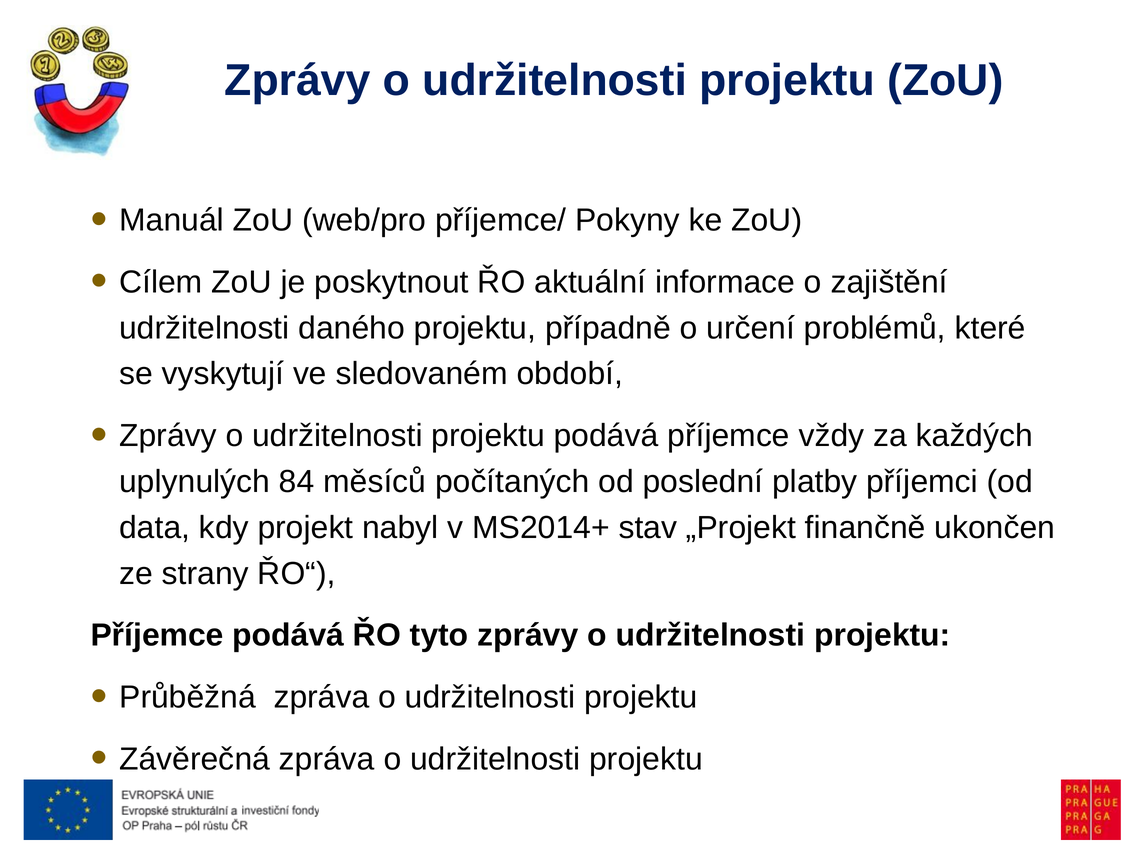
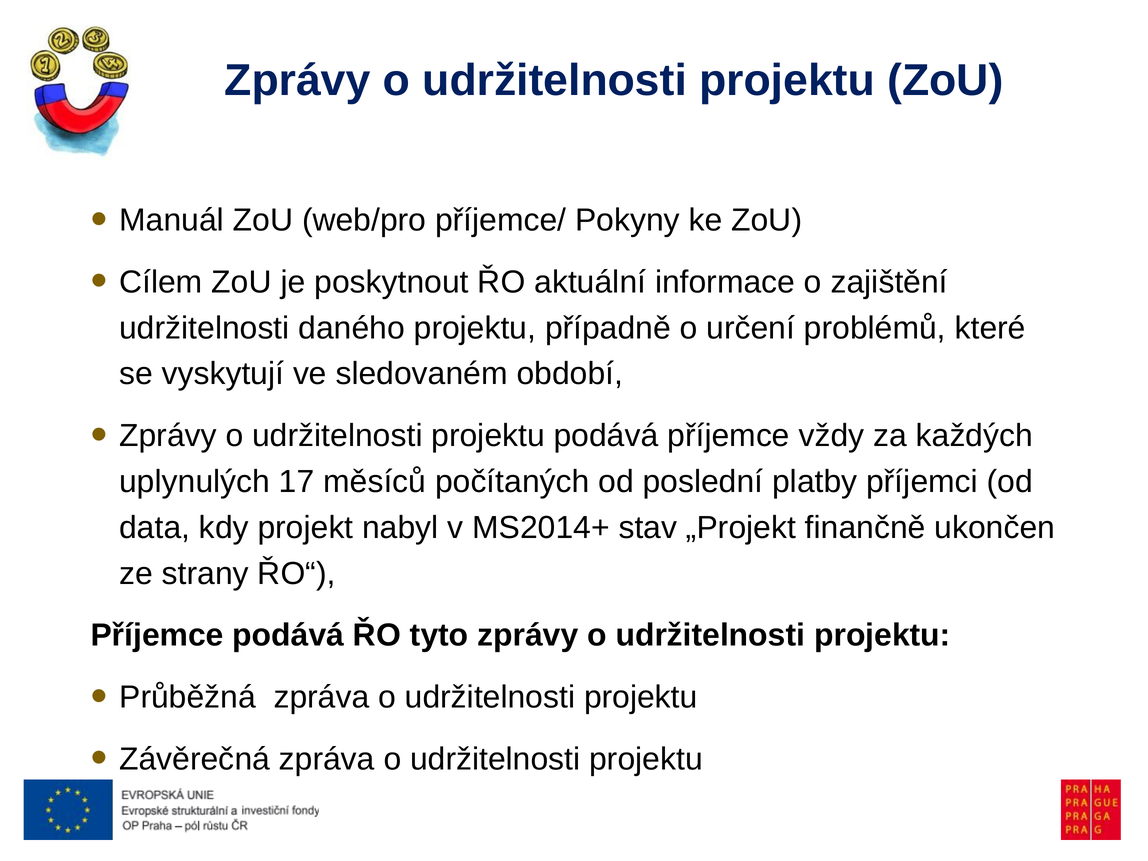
84: 84 -> 17 (297, 482)
